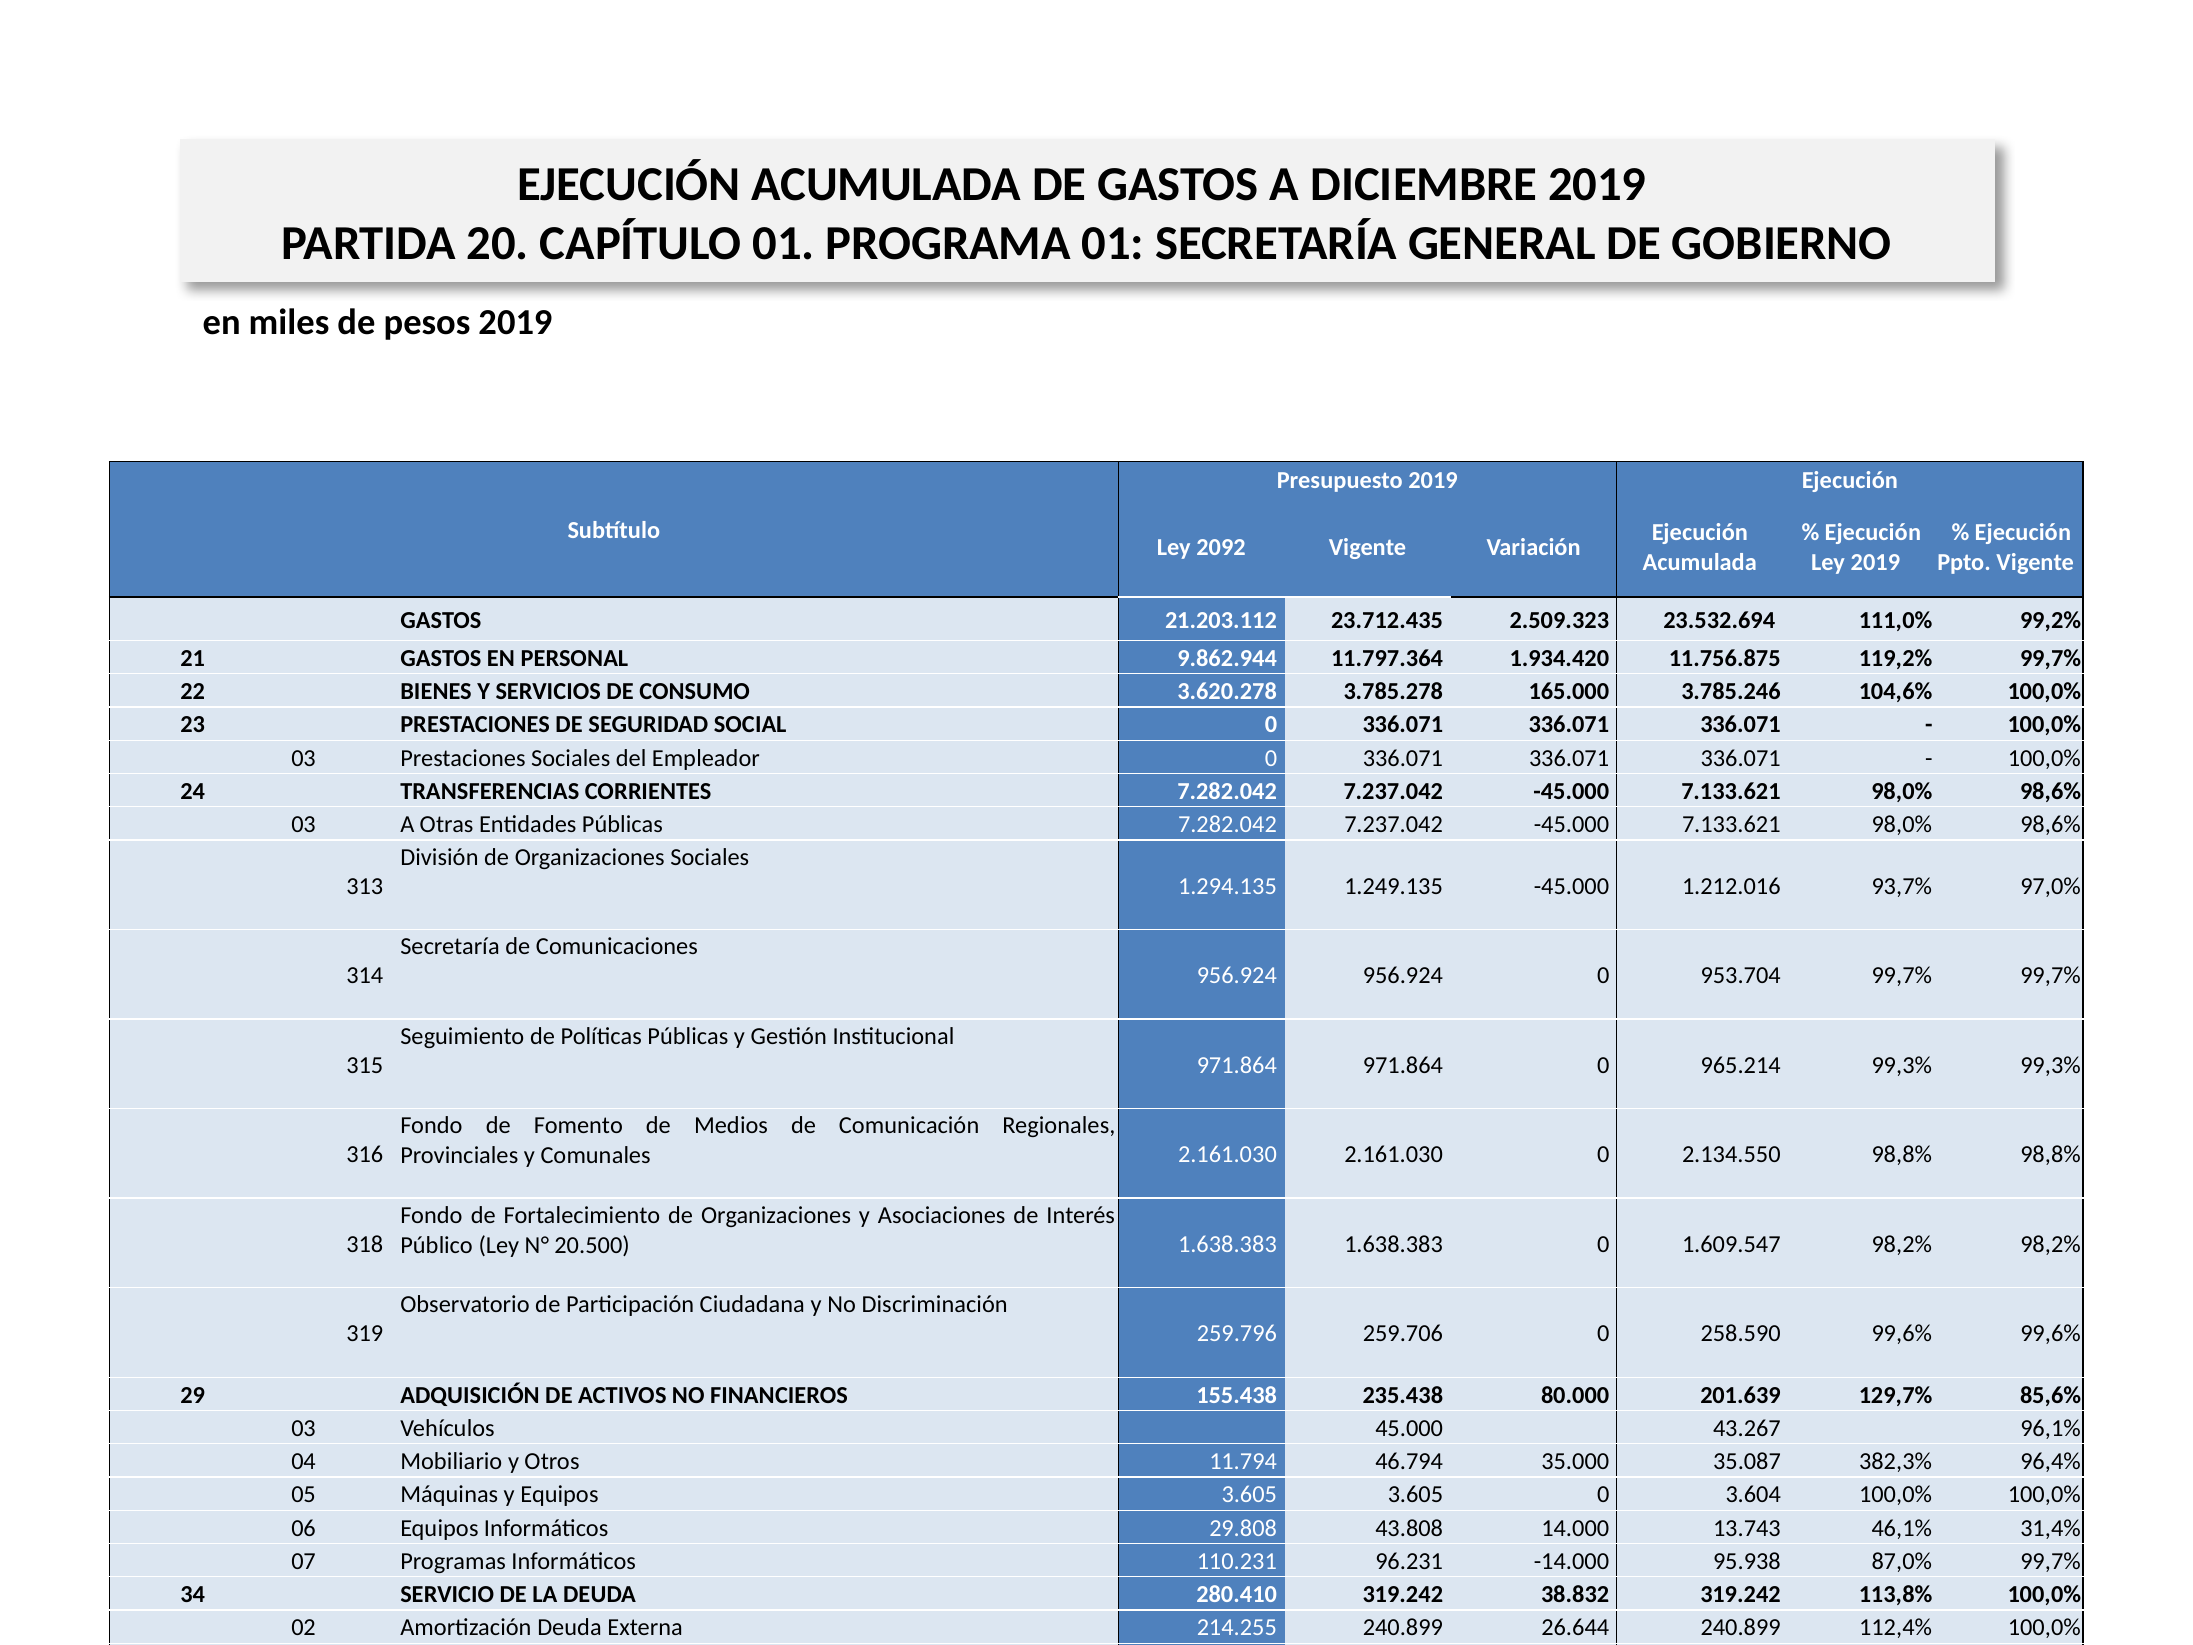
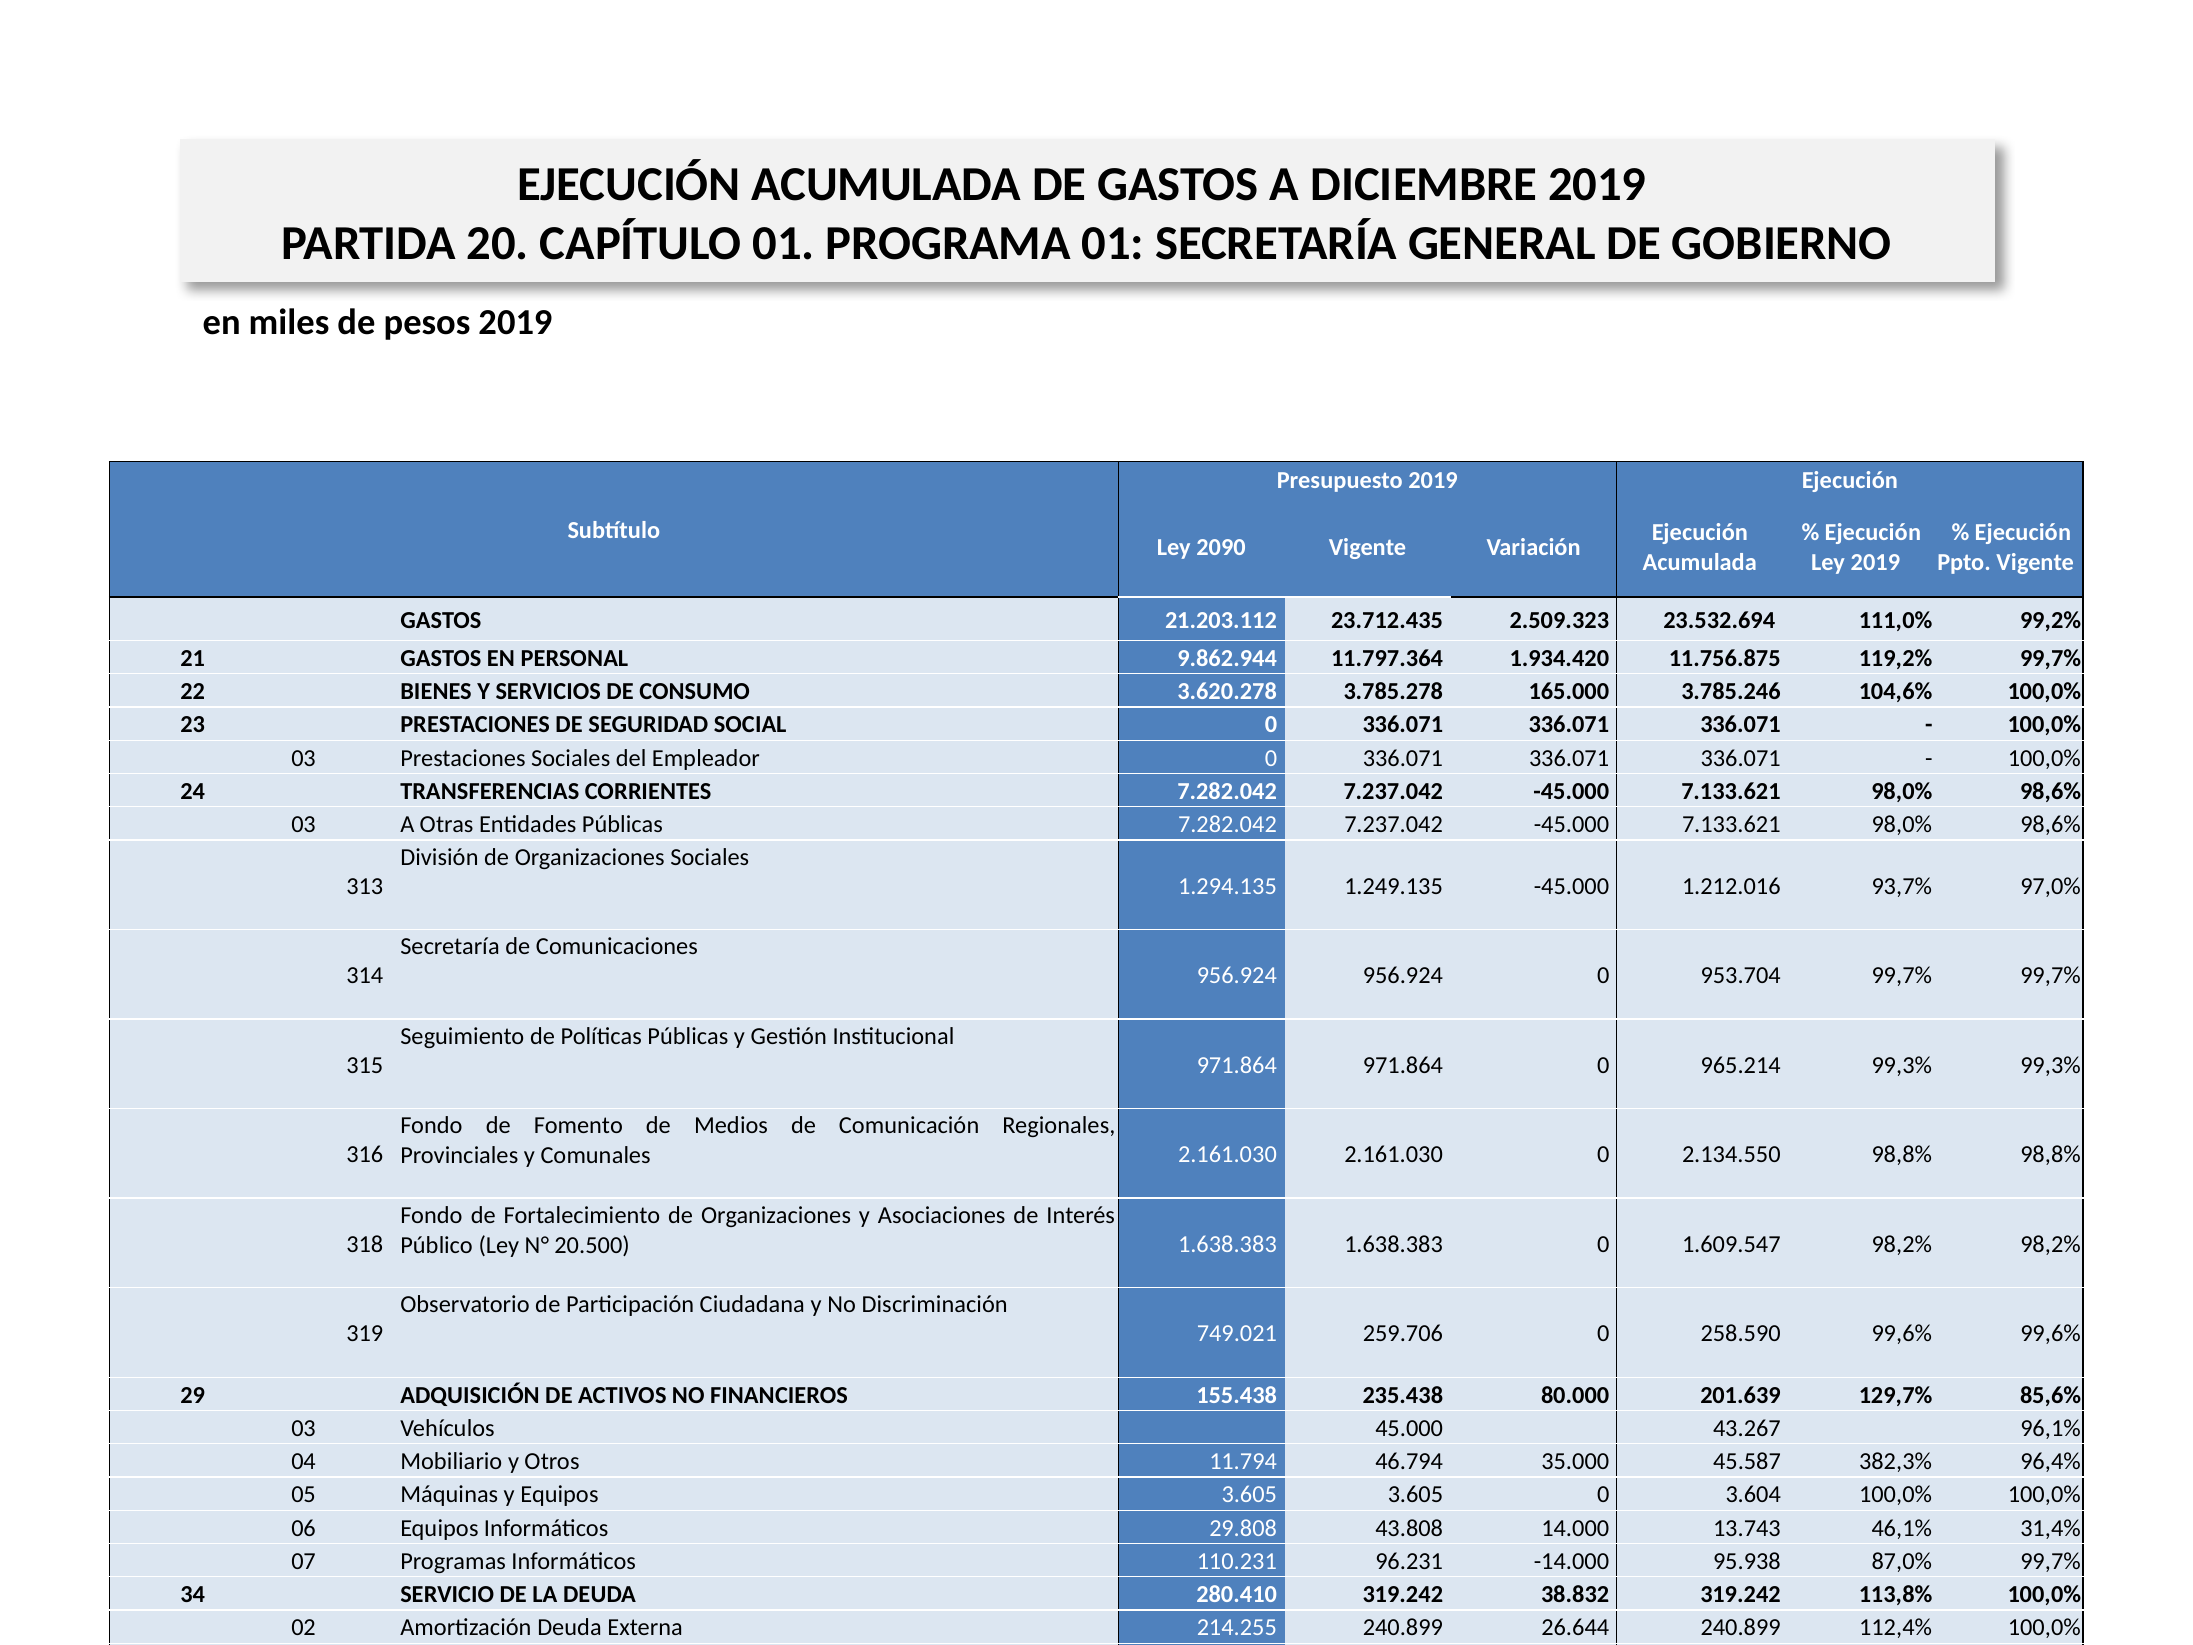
2092: 2092 -> 2090 (1221, 547)
259.796: 259.796 -> 749.021 (1237, 1334)
35.087: 35.087 -> 45.587 (1747, 1461)
